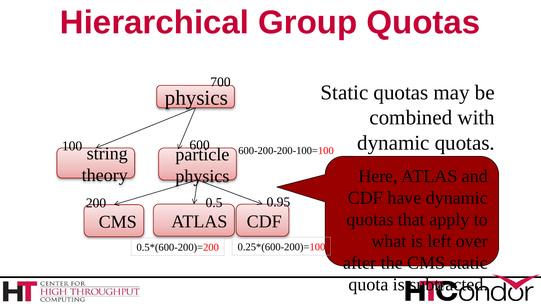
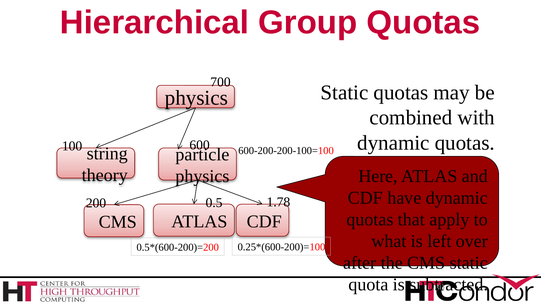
0.95: 0.95 -> 1.78 (278, 202)
